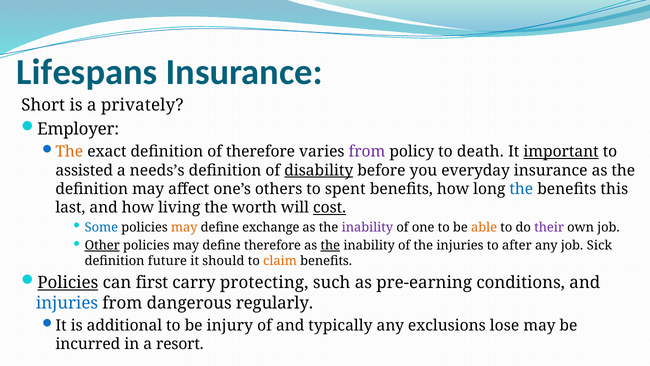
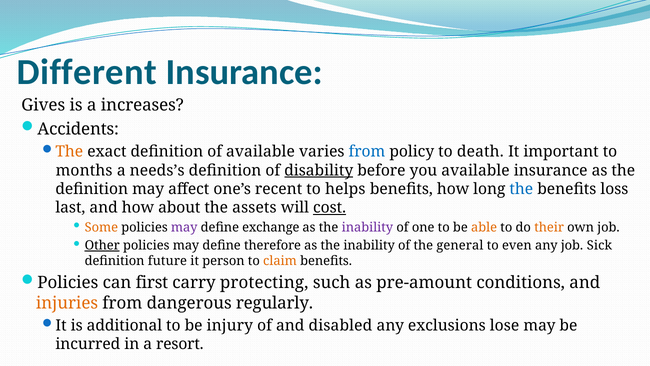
Lifespans: Lifespans -> Different (87, 72)
Short: Short -> Gives (43, 105)
privately: privately -> increases (142, 105)
Employer: Employer -> Accidents (78, 129)
of therefore: therefore -> available (260, 152)
from colour: purple -> blue (367, 152)
important underline: present -> none (561, 152)
assisted: assisted -> months (84, 170)
you everyday: everyday -> available (476, 170)
others: others -> recent (279, 189)
spent: spent -> helps (345, 189)
this: this -> loss (614, 189)
living: living -> about (179, 208)
worth: worth -> assets (254, 208)
Some colour: blue -> orange (101, 227)
may colour: orange -> purple (184, 227)
their colour: purple -> orange (549, 227)
the underline: present -> none (330, 245)
the injuries: injuries -> general (460, 245)
after: after -> even (517, 245)
should: should -> person (223, 261)
Policies underline: present -> none (68, 282)
pre-earning: pre-earning -> pre-amount (424, 282)
injuries colour: blue -> orange (67, 303)
typically: typically -> disabled (340, 325)
